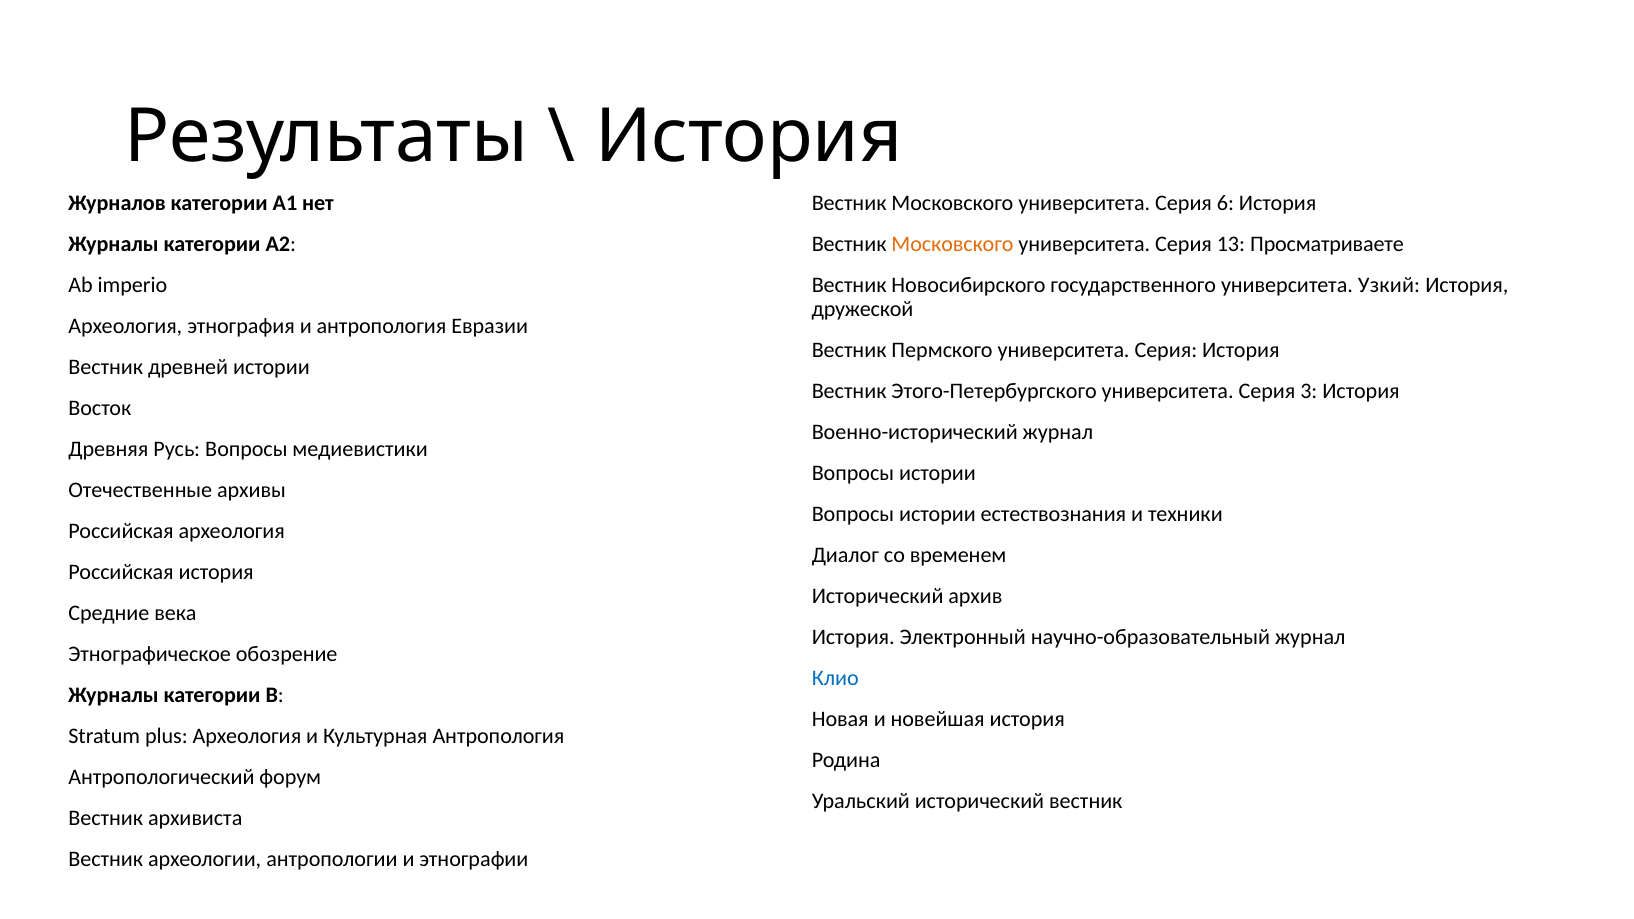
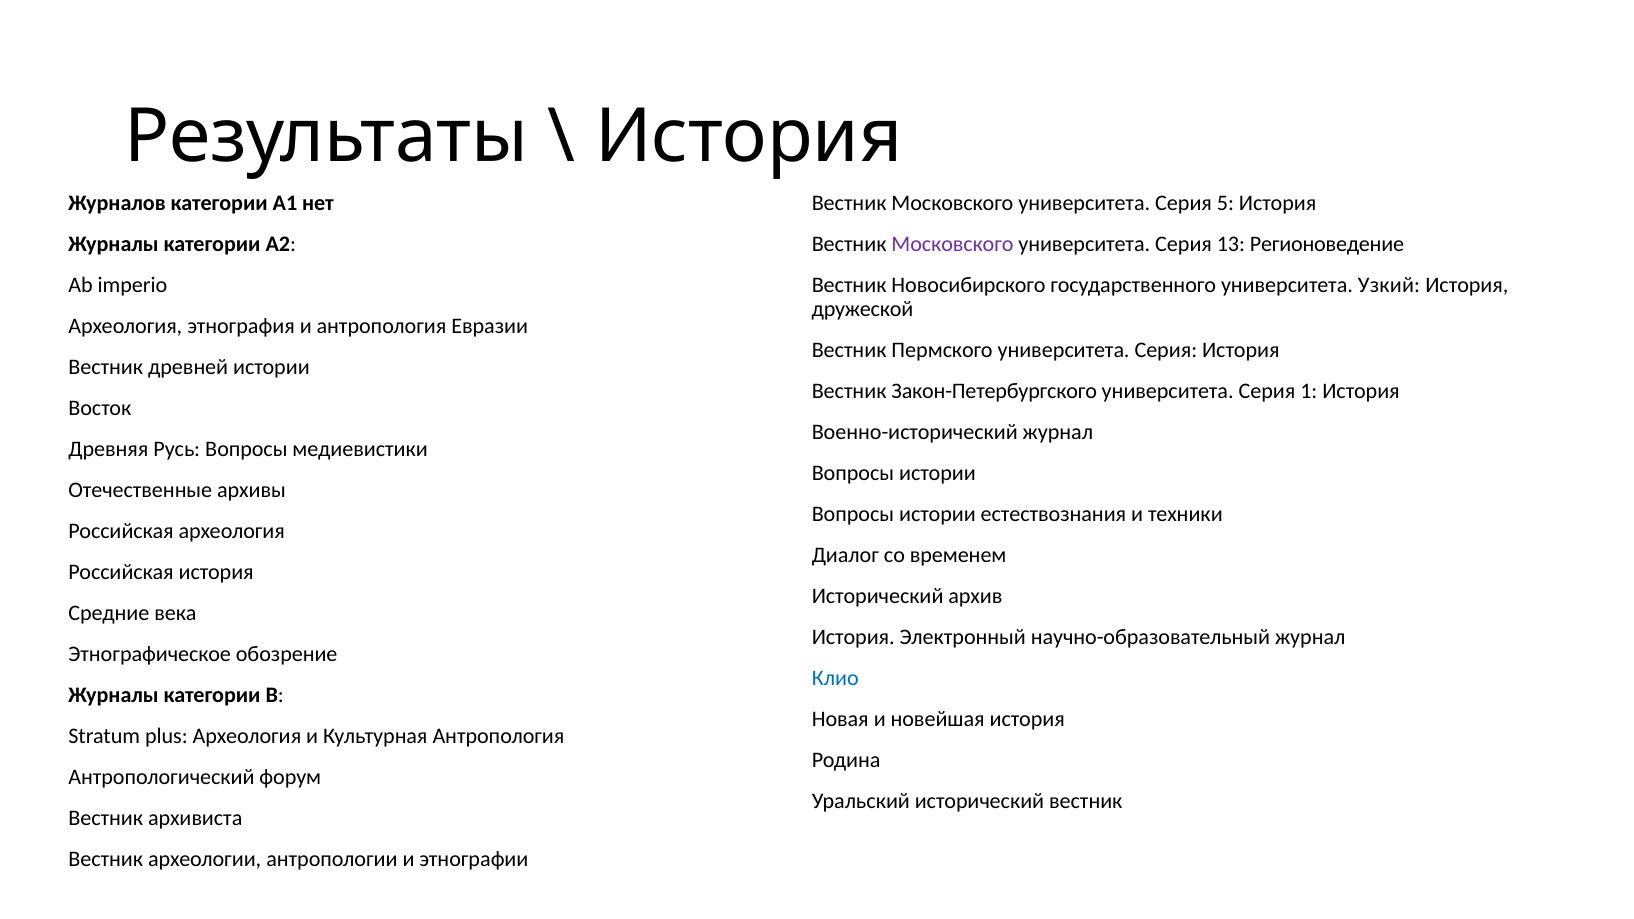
6: 6 -> 5 (1225, 203)
Московского colour: orange -> purple (952, 244)
Просматриваете: Просматриваете -> Регионоведение (1327, 244)
Этого-Петербургского: Этого-Петербургского -> Закон-Петербургского (994, 391)
3: 3 -> 1 (1309, 391)
